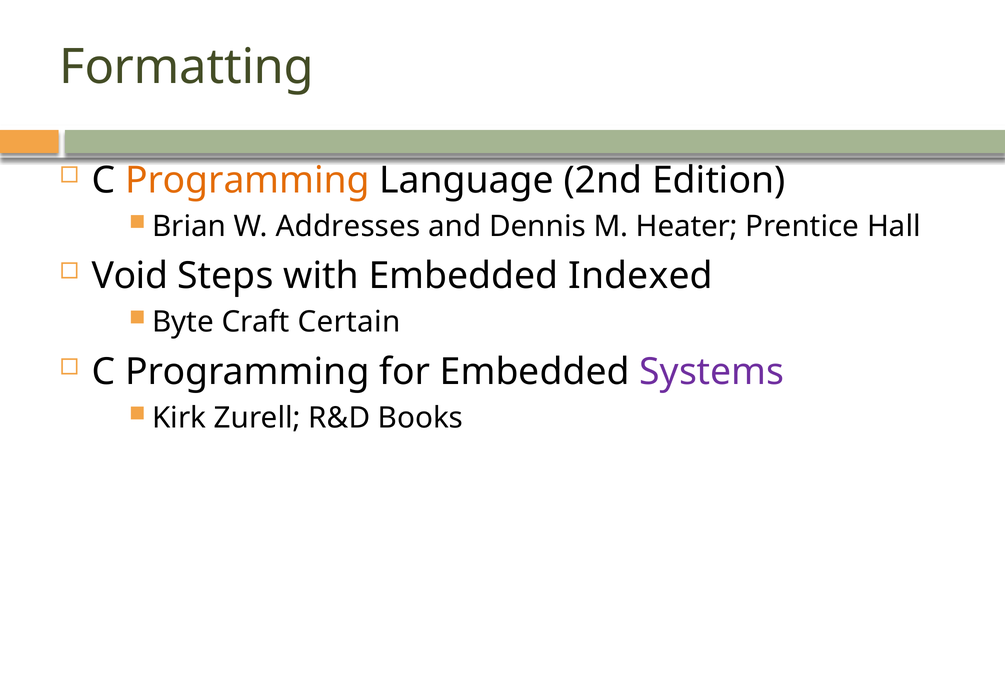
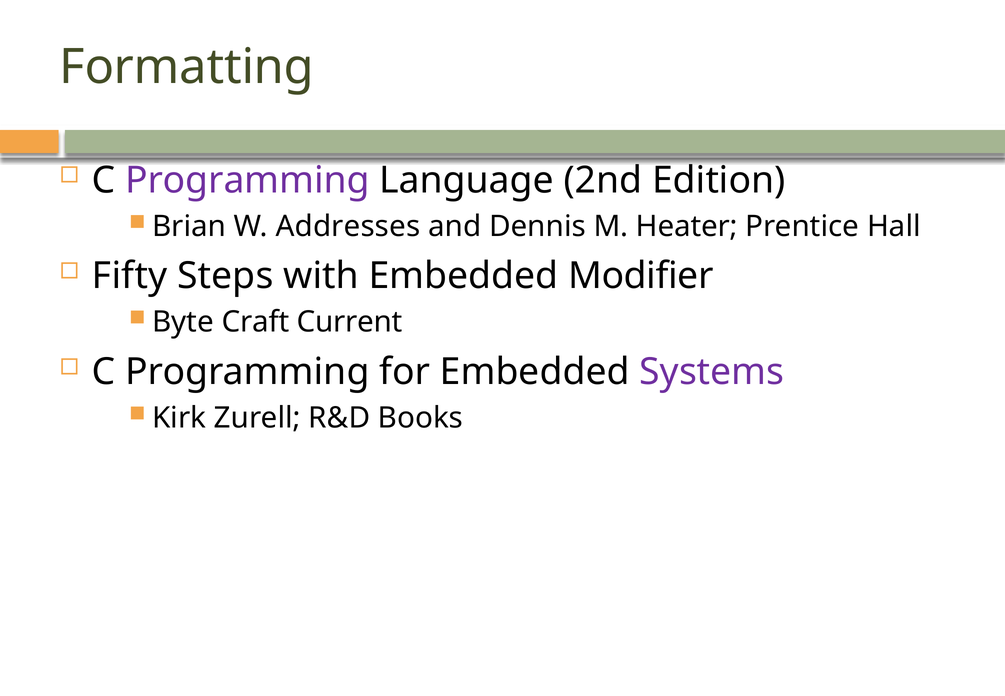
Programming colour: orange -> purple (247, 180)
Void: Void -> Fifty (130, 276)
Indexed: Indexed -> Modifier (641, 276)
Certain: Certain -> Current (350, 322)
